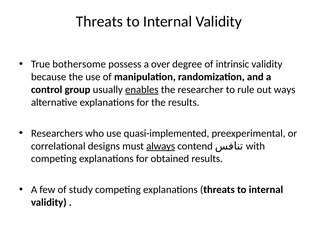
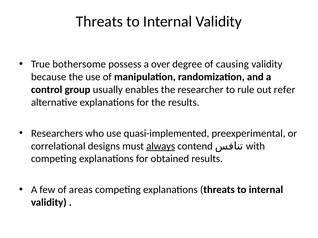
intrinsic: intrinsic -> causing (232, 64)
enables underline: present -> none (142, 90)
ways: ways -> refer (285, 90)
study: study -> areas (81, 190)
